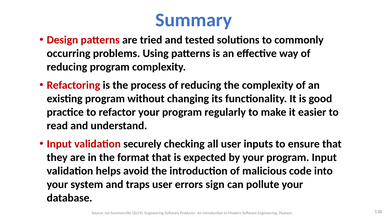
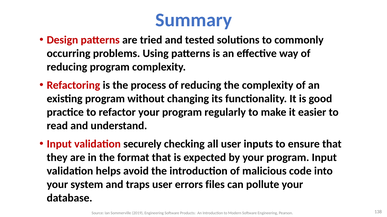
sign: sign -> files (215, 185)
